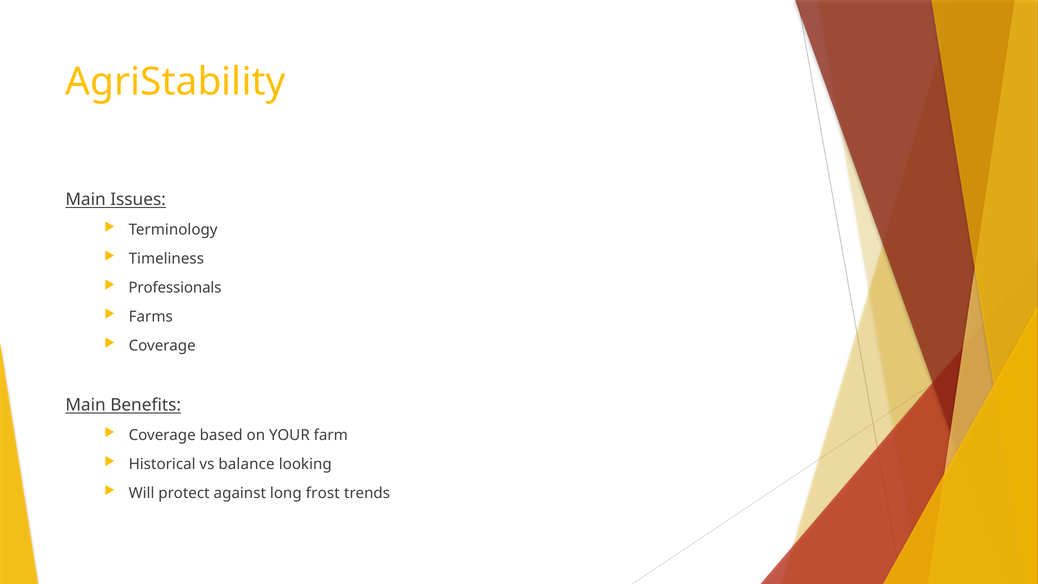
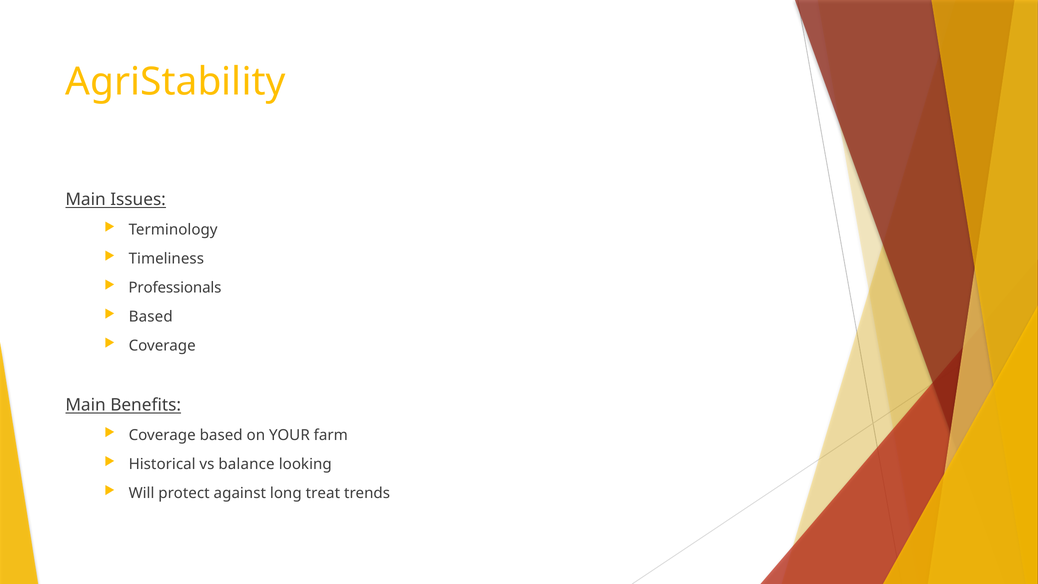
Farms: Farms -> Based (151, 317)
frost: frost -> treat (323, 493)
